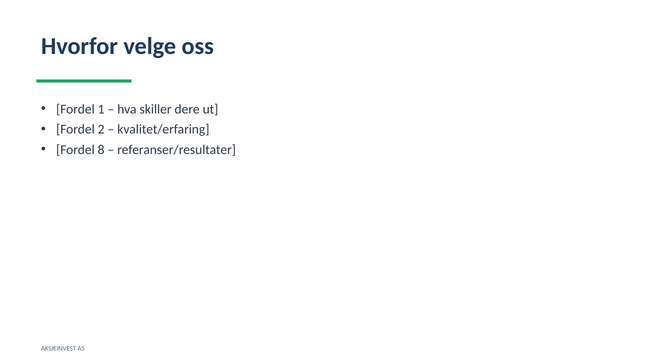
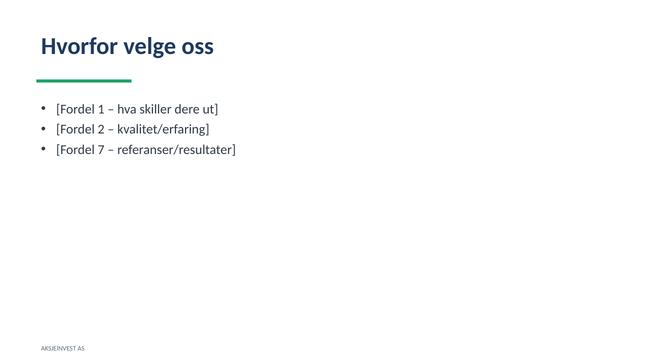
8: 8 -> 7 (101, 150)
